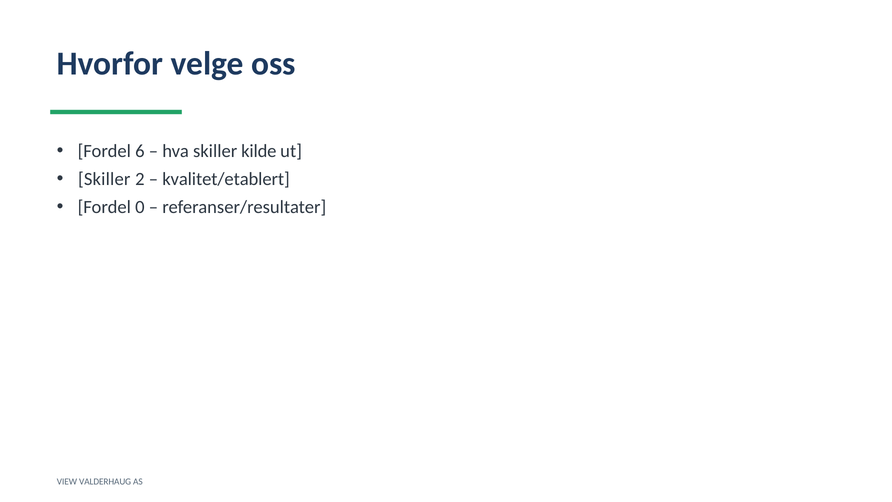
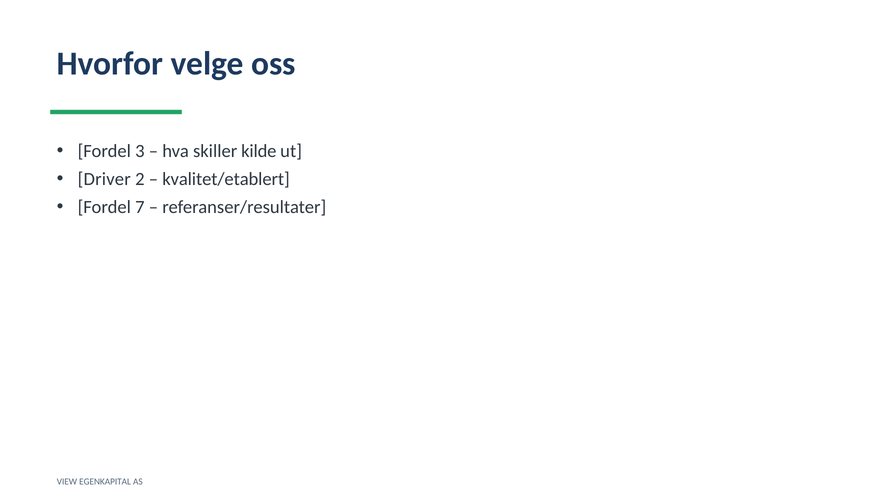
6: 6 -> 3 (140, 151)
Skiller: Skiller -> Driver (104, 179)
0: 0 -> 7 (140, 207)
VALDERHAUG: VALDERHAUG -> EGENKAPITAL (105, 481)
